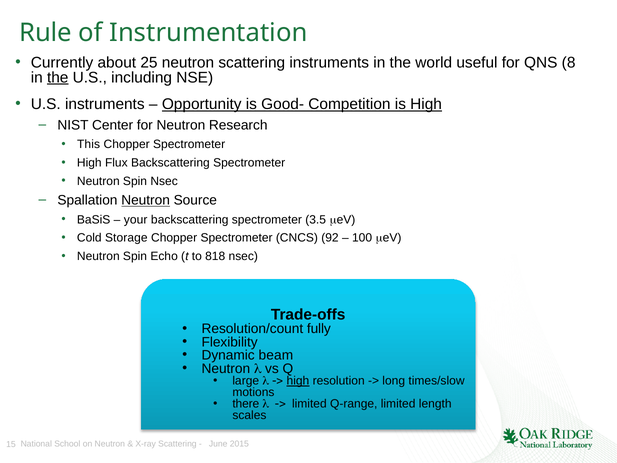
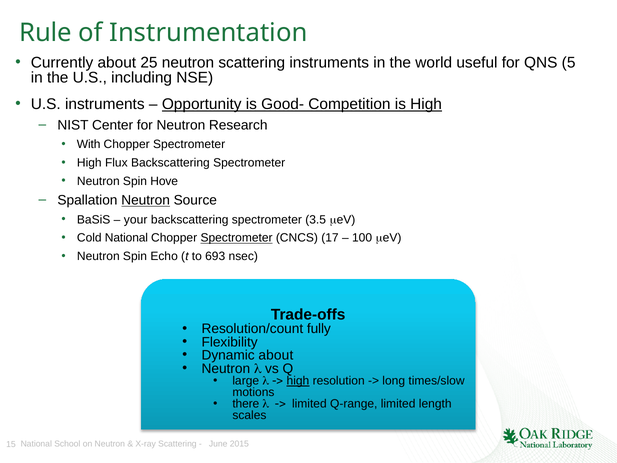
8: 8 -> 5 (569, 63)
the underline: present -> none (58, 77)
This: This -> With (89, 144)
Spin Nsec: Nsec -> Hove (164, 181)
Cold Storage: Storage -> National (126, 238)
Spectrometer underline: none -> present (237, 238)
92: 92 -> 17 (330, 238)
818: 818 -> 693 (215, 256)
Dynamic beam: beam -> about (276, 355)
